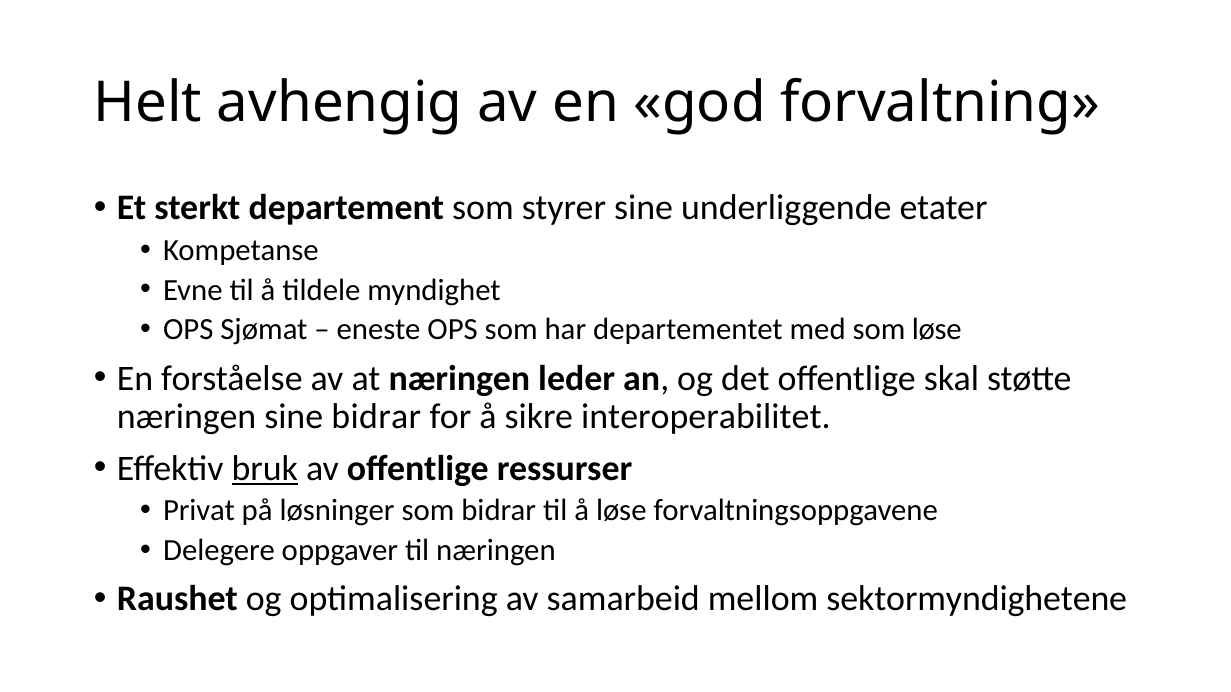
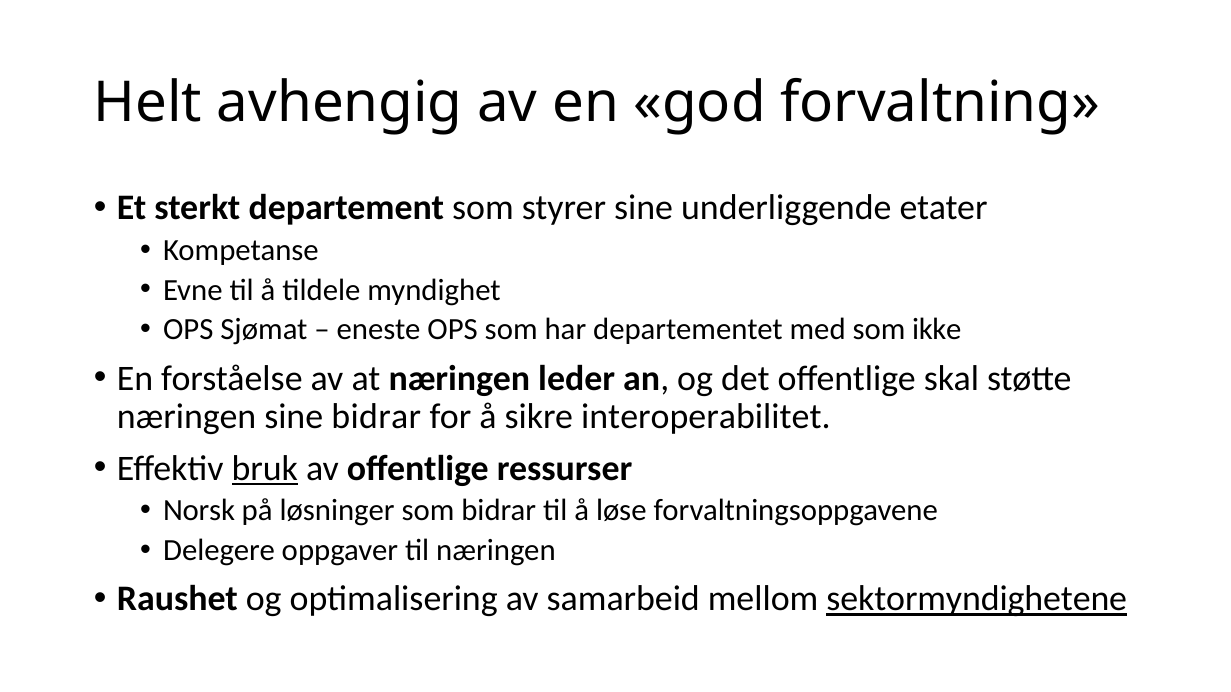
som løse: løse -> ikke (937, 330)
Privat: Privat -> Norsk (199, 511)
sektormyndighetene underline: none -> present (977, 599)
